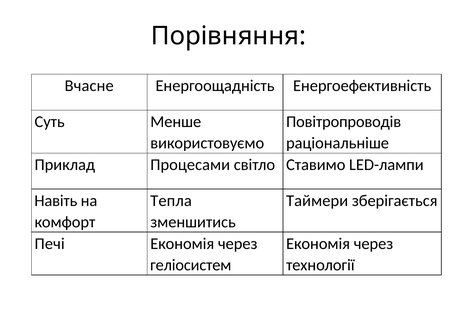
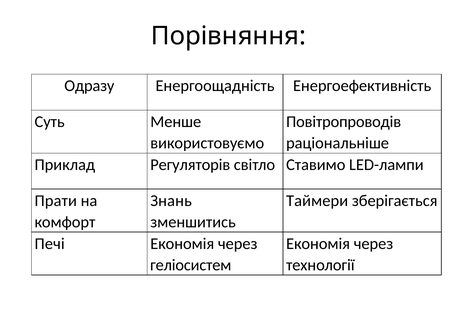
Вчасне: Вчасне -> Одразу (89, 86)
Процесами: Процесами -> Регуляторів (190, 164)
Навіть: Навіть -> Прати (56, 200)
Тепла: Тепла -> Знань (171, 200)
